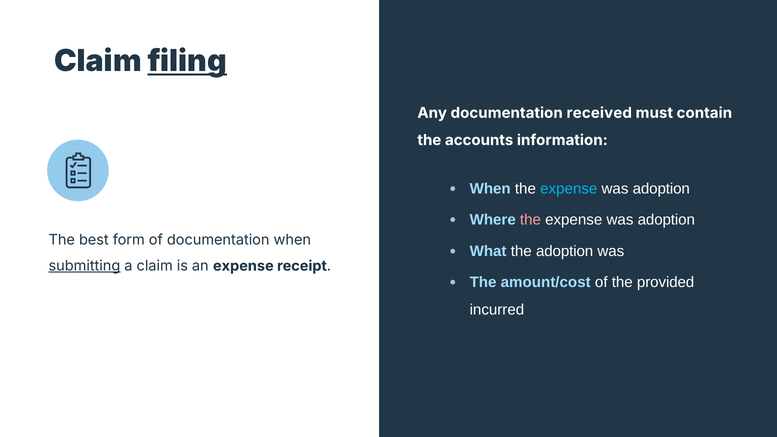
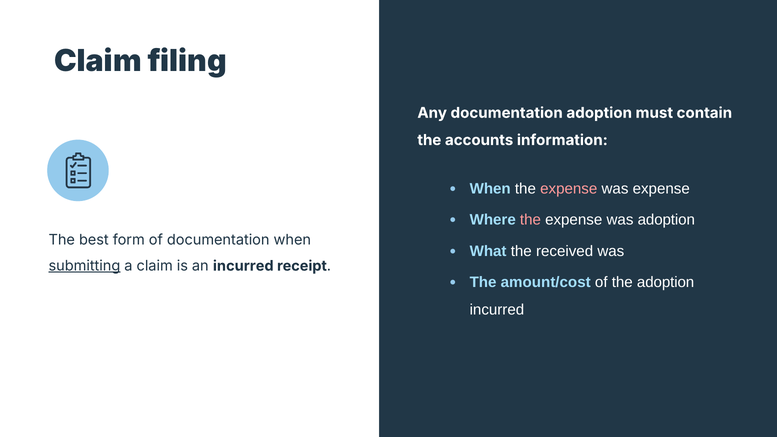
filing underline: present -> none (187, 61)
documentation received: received -> adoption (599, 113)
expense colour: light blue -> pink (569, 189)
adoption: adoption -> expense (661, 189)
the adoption: adoption -> received (565, 251)
an expense: expense -> incurred (243, 266)
the provided: provided -> adoption (666, 282)
